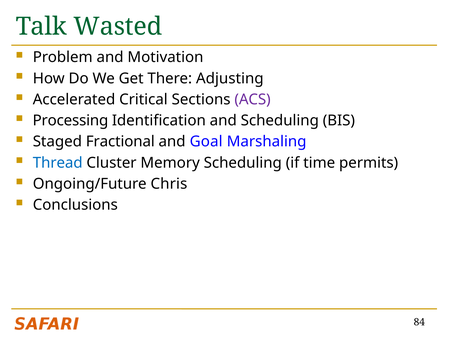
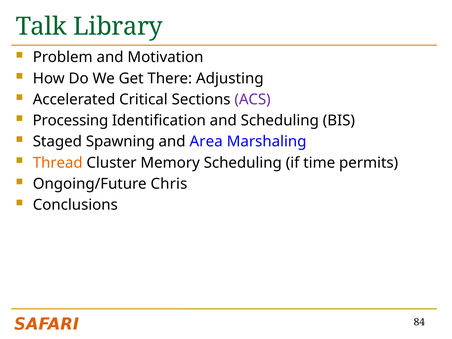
Wasted: Wasted -> Library (118, 27)
Fractional: Fractional -> Spawning (120, 142)
Goal: Goal -> Area (206, 142)
Thread colour: blue -> orange (58, 163)
